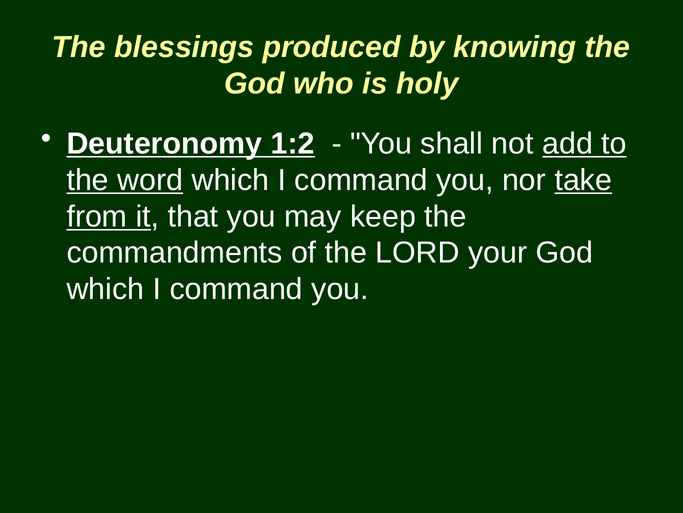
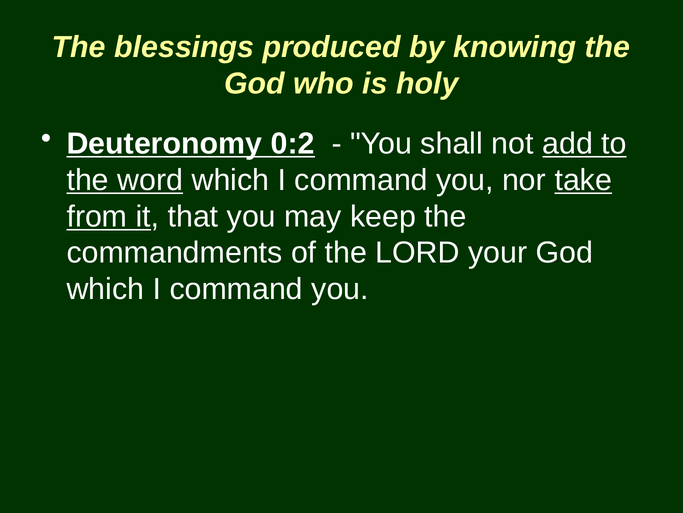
1:2: 1:2 -> 0:2 (293, 143)
